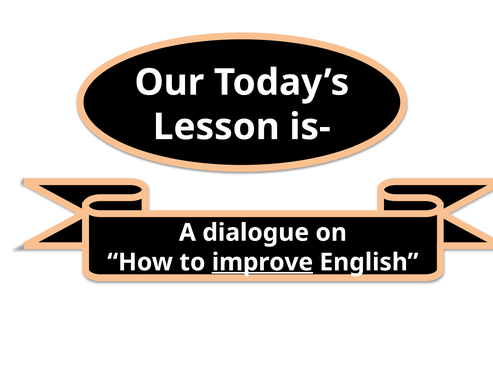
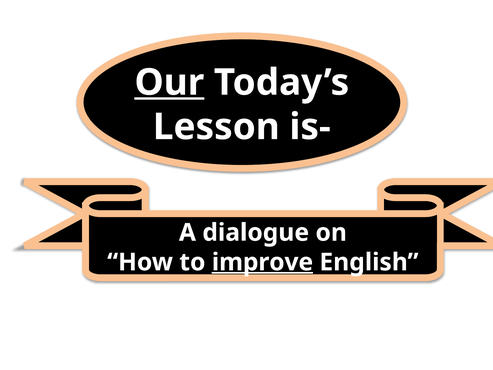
Our underline: none -> present (169, 82)
